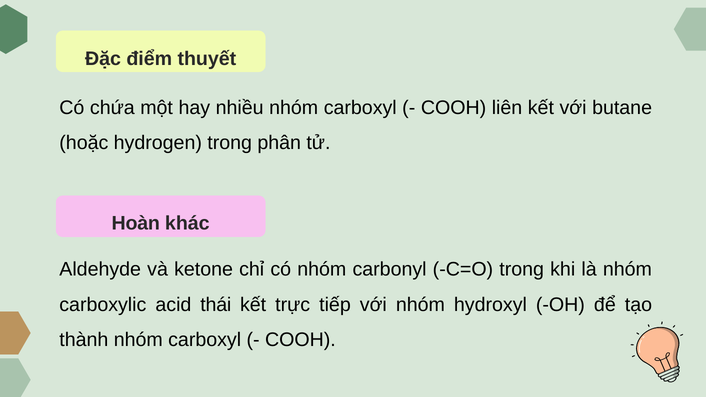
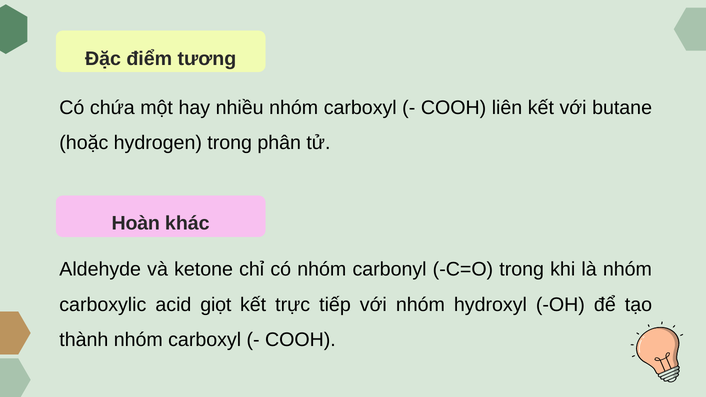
thuyết: thuyết -> tương (207, 59)
thái: thái -> giọt (216, 305)
